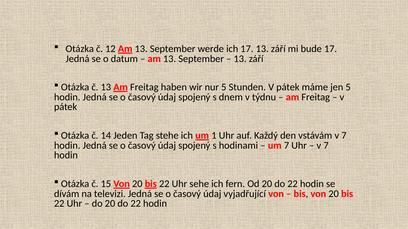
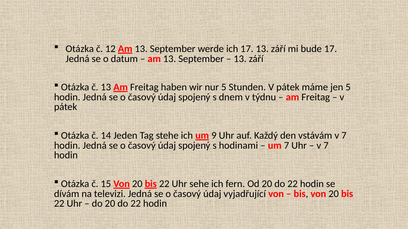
1: 1 -> 9 (214, 136)
